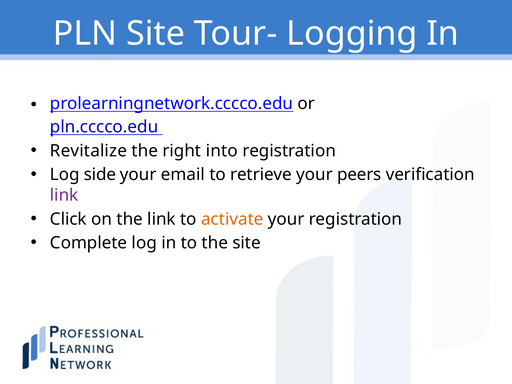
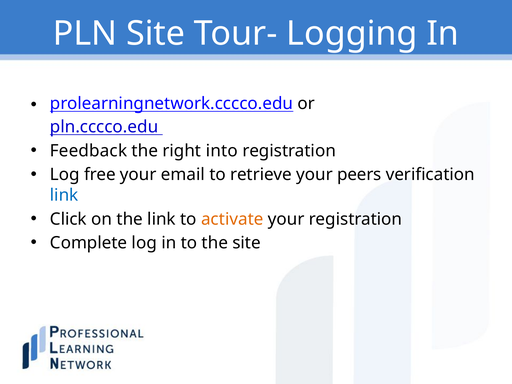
Revitalize: Revitalize -> Feedback (89, 151)
side: side -> free (100, 175)
link colour: purple -> blue (64, 195)
